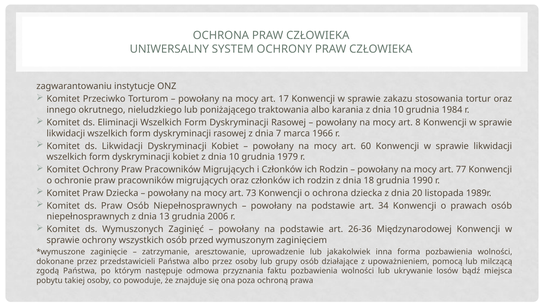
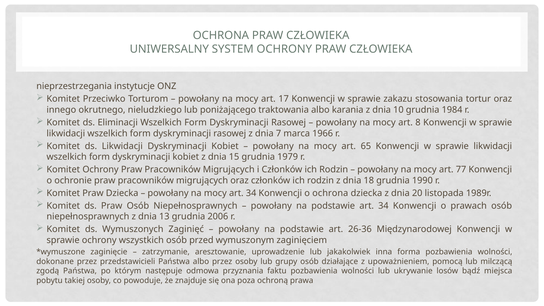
zagwarantowaniu: zagwarantowaniu -> nieprzestrzegania (74, 86)
60: 60 -> 65 (366, 146)
kobiet z dnia 10: 10 -> 15 (234, 157)
mocy art 73: 73 -> 34 (251, 193)
